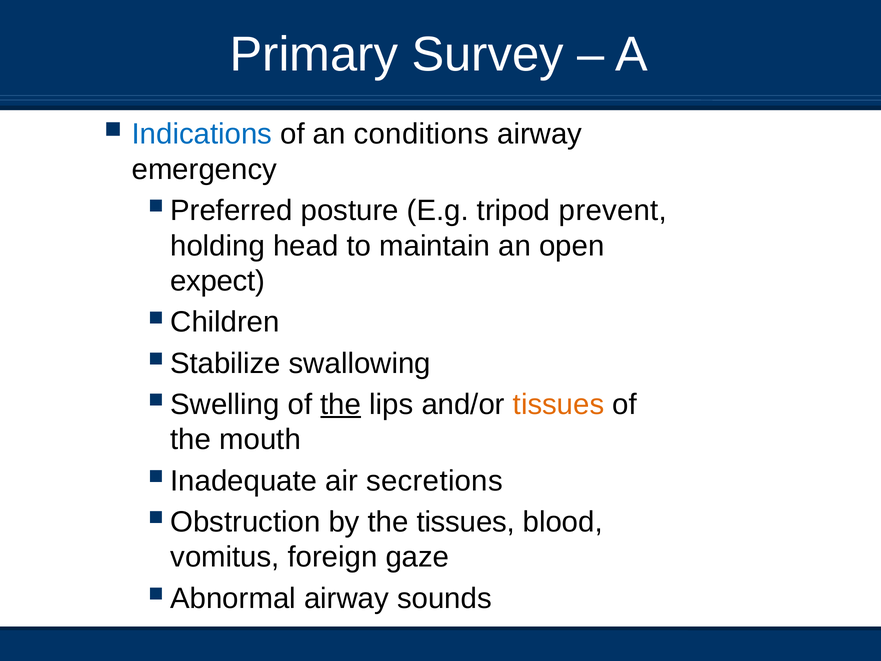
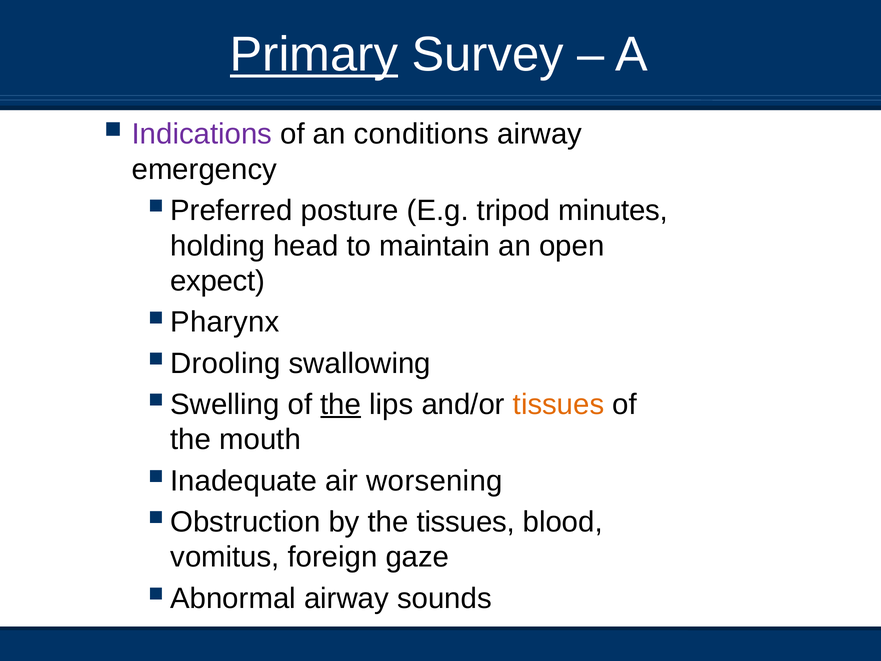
Primary underline: none -> present (314, 55)
Indications colour: blue -> purple (202, 134)
prevent: prevent -> minutes (613, 211)
Children: Children -> Pharynx (225, 322)
Stabilize: Stabilize -> Drooling (225, 363)
secretions: secretions -> worsening (435, 481)
